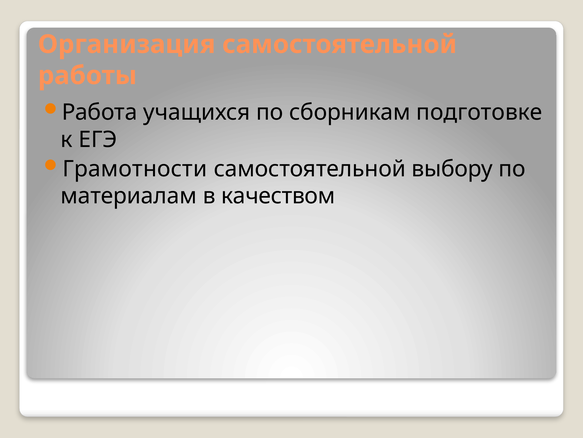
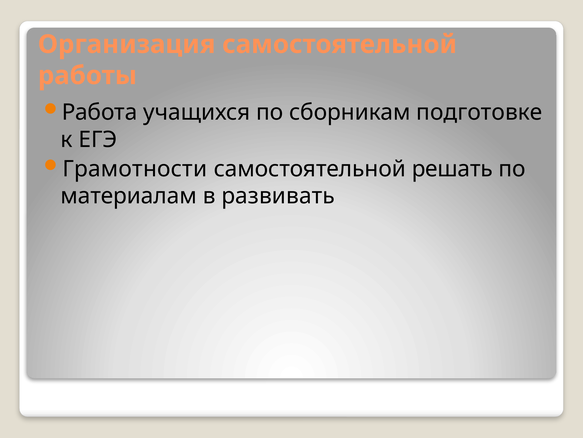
выбору: выбору -> решать (452, 169)
качеством: качеством -> развивать (278, 196)
